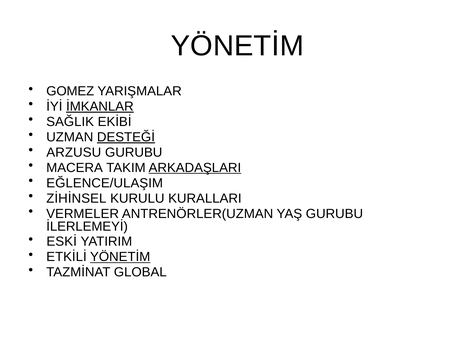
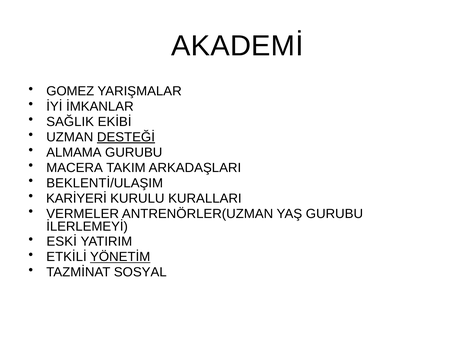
YÖNETİM: YÖNETİM -> AKADEMİ (237, 46)
İMKANLAR underline: present -> none (100, 107)
ARZUSU: ARZUSU -> ALMAMA (74, 153)
ARKADAŞLARI underline: present -> none (195, 168)
EĞLENCE/ULAŞIM: EĞLENCE/ULAŞIM -> BEKLENTİ/ULAŞIM (105, 183)
ZİHİNSEL: ZİHİNSEL -> KARİYERİ (76, 198)
GLOBAL: GLOBAL -> SOSYAL (140, 272)
